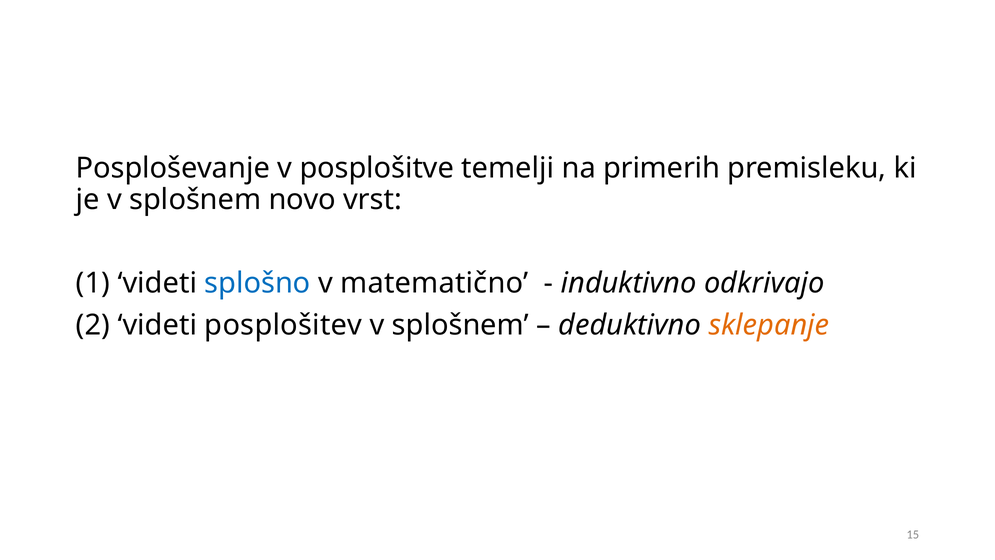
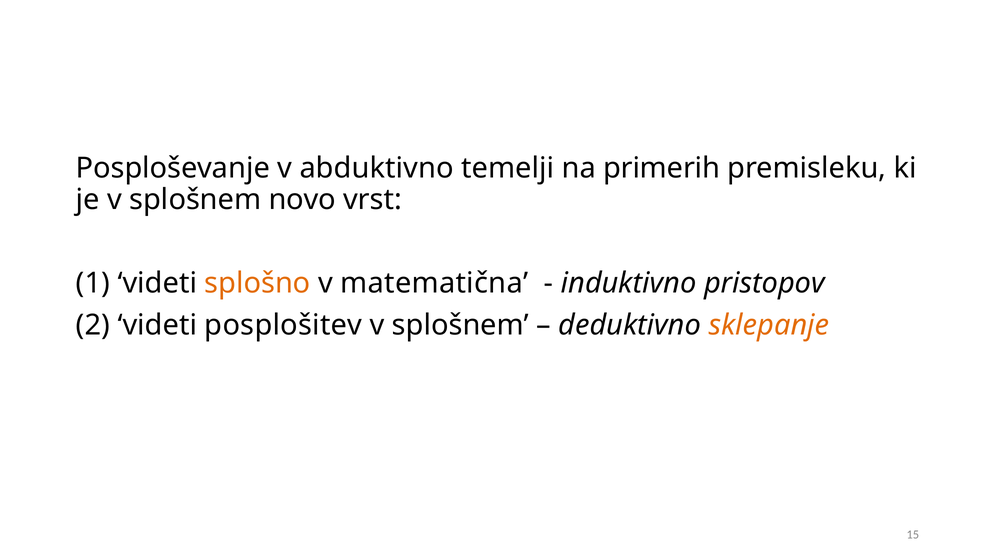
posplošitve: posplošitve -> abduktivno (377, 168)
splošno colour: blue -> orange (257, 283)
matematično: matematično -> matematična (434, 283)
odkrivajo: odkrivajo -> pristopov (764, 283)
